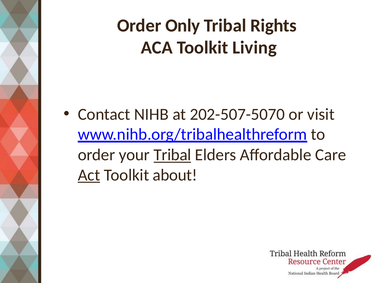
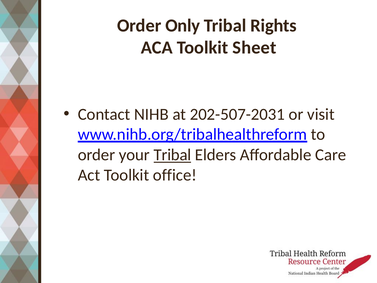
Living: Living -> Sheet (254, 47)
202-507-5070: 202-507-5070 -> 202-507-2031 (237, 114)
Act underline: present -> none (89, 175)
about: about -> office (175, 175)
